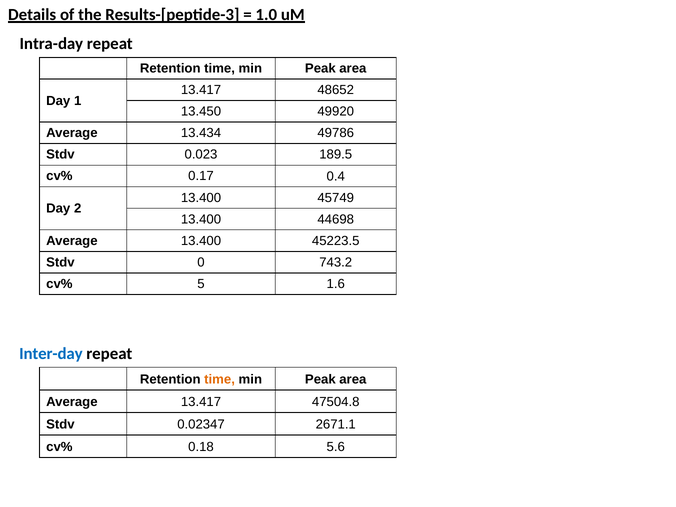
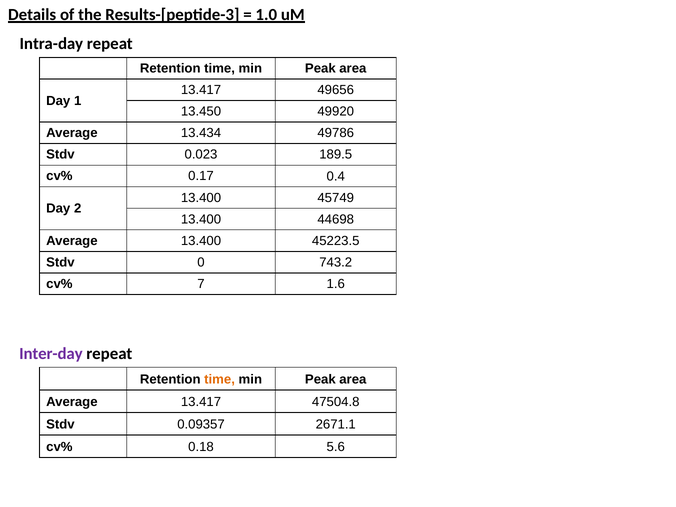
48652: 48652 -> 49656 (336, 90)
5: 5 -> 7 (201, 284)
Inter-day colour: blue -> purple (51, 354)
0.02347: 0.02347 -> 0.09357 (201, 424)
